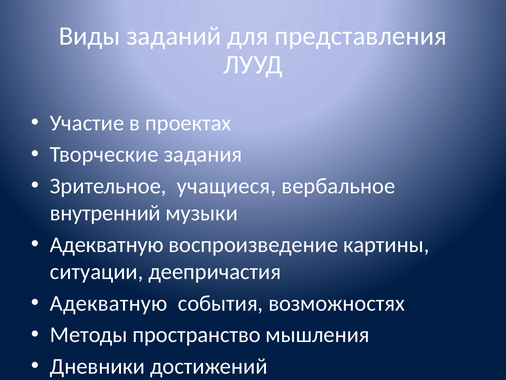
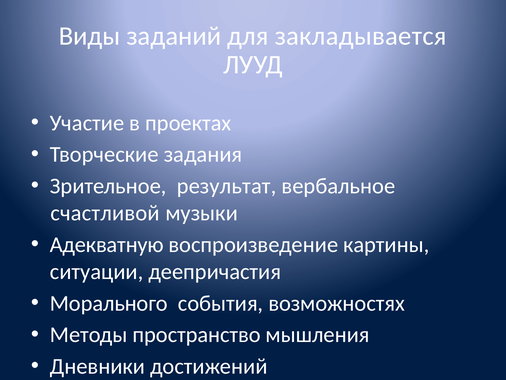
представления: представления -> закладывается (361, 36)
учащиеся: учащиеся -> результат (227, 186)
внутренний: внутренний -> счастливой (105, 213)
Адекватную: Адекватную -> Морального (109, 303)
